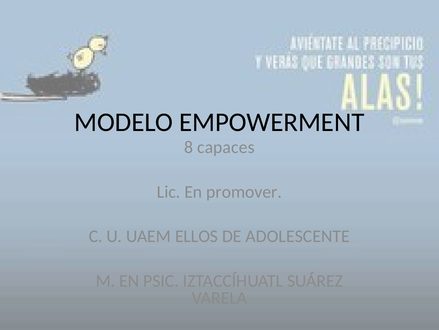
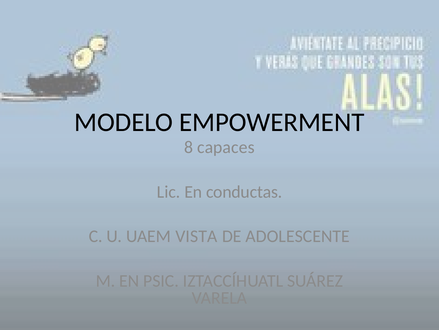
promover: promover -> conductas (244, 192)
ELLOS: ELLOS -> VISTA (196, 236)
